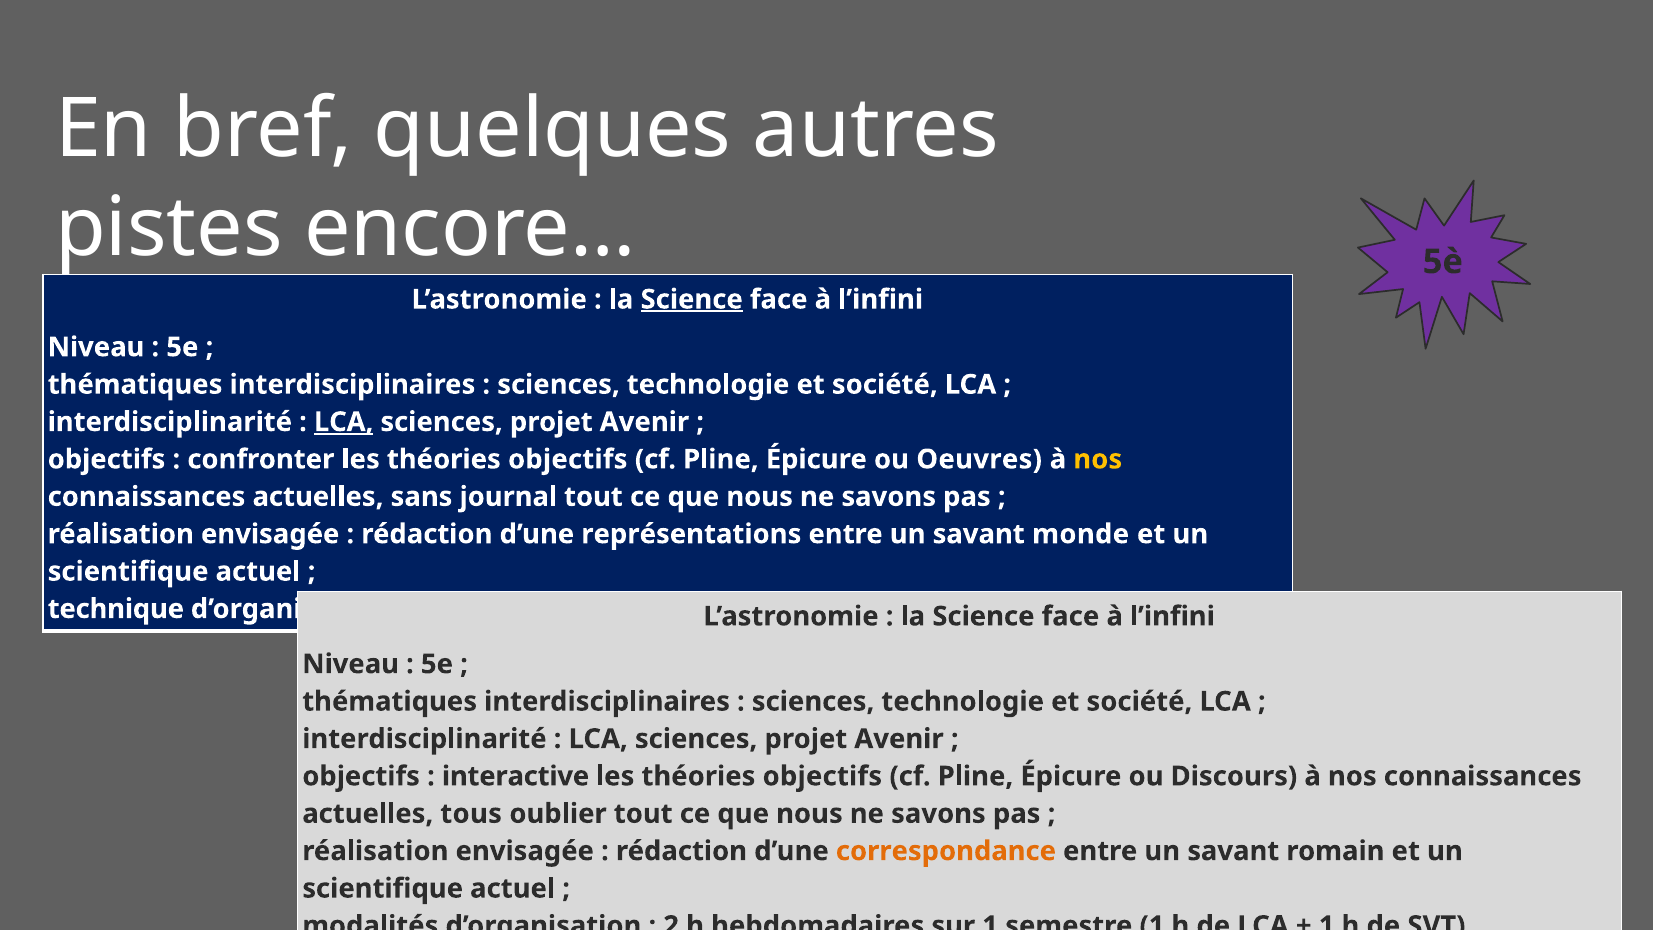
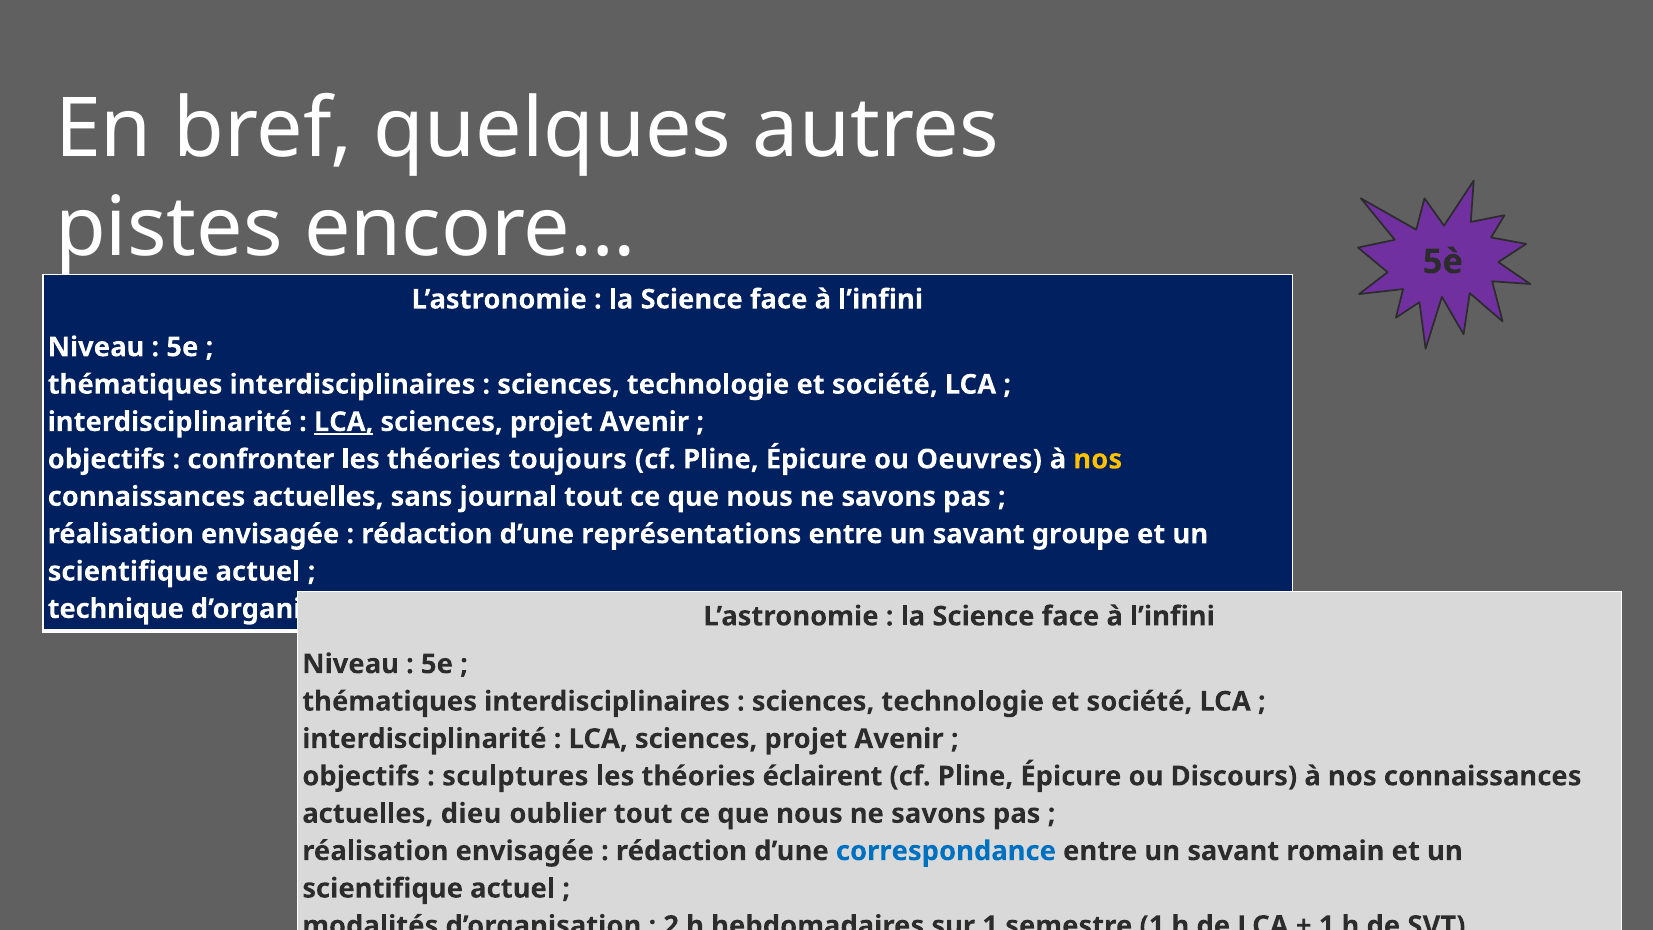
Science underline: present -> none (692, 299)
confronter les théories objectifs: objectifs -> toujours (568, 459)
monde: monde -> groupe (1081, 534)
interactive: interactive -> sculptures (515, 776)
objectifs: objectifs -> éclairent (823, 776)
tous: tous -> dieu (471, 814)
correspondance colour: orange -> blue (946, 851)
